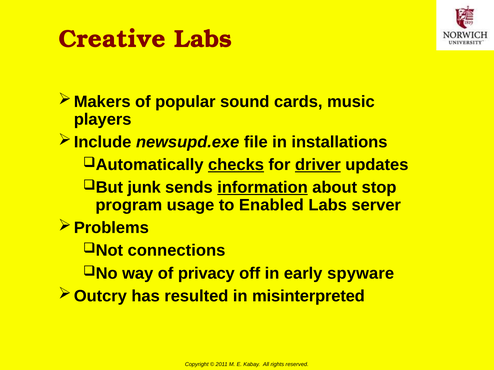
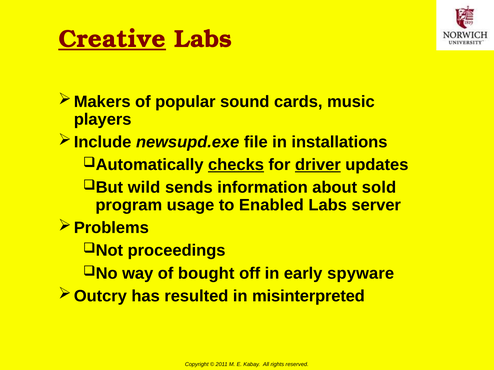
Creative underline: none -> present (112, 39)
junk: junk -> wild (144, 188)
information underline: present -> none (263, 188)
stop: stop -> sold (379, 188)
connections: connections -> proceedings (177, 251)
privacy: privacy -> bought (206, 274)
